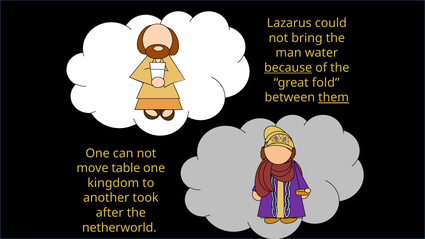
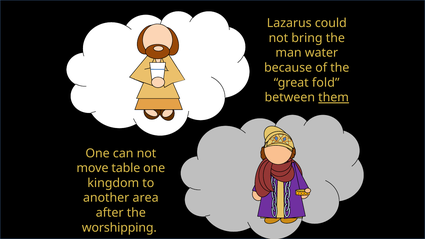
because underline: present -> none (288, 68)
took: took -> area (146, 198)
netherworld: netherworld -> worshipping (119, 228)
